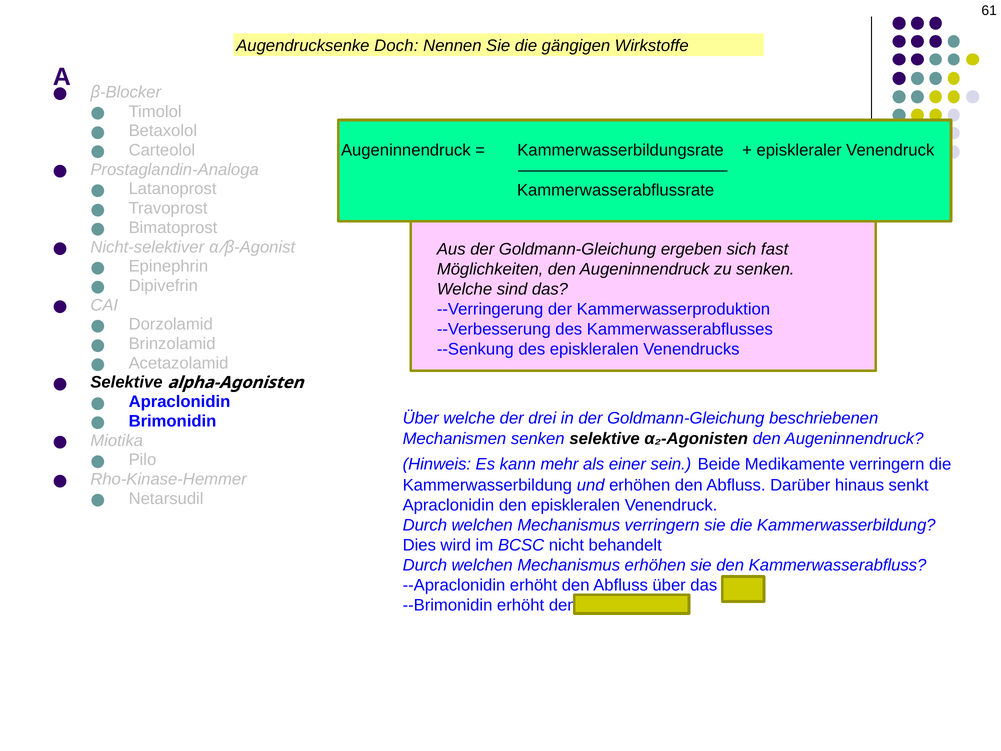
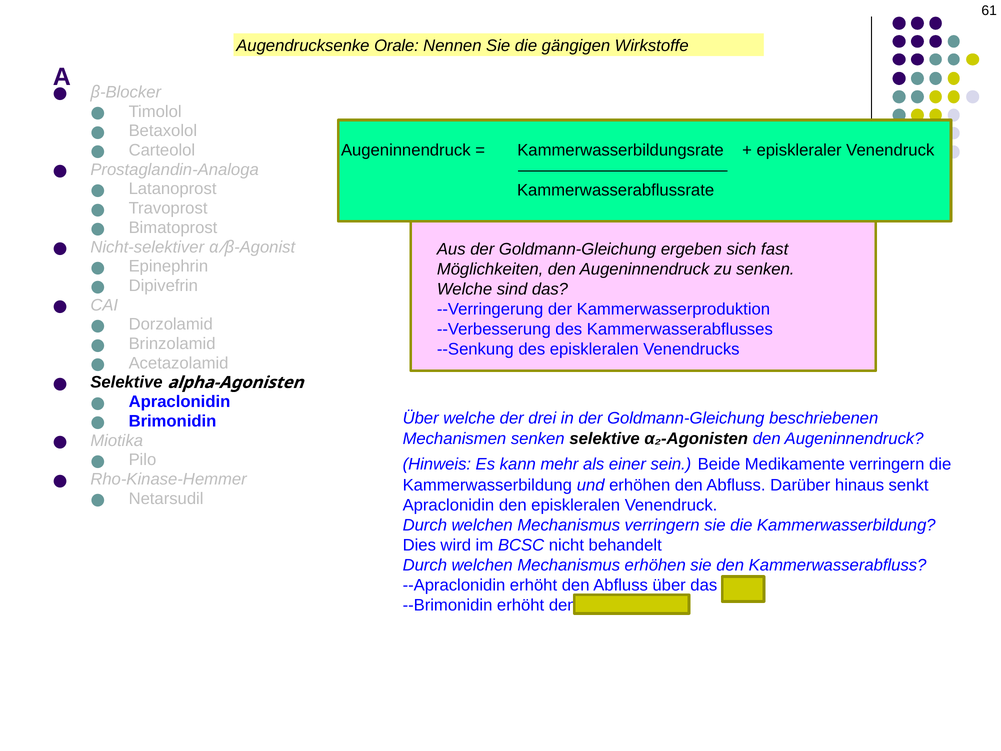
Doch: Doch -> Orale (396, 46)
